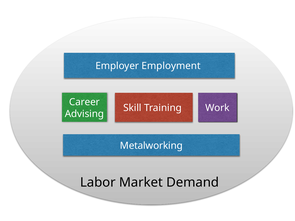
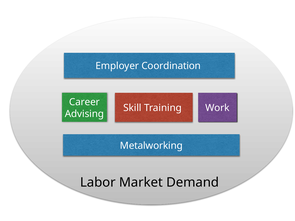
Employment: Employment -> Coordination (171, 66)
